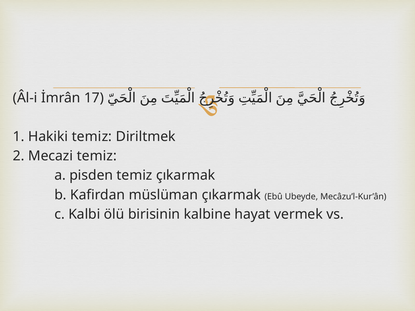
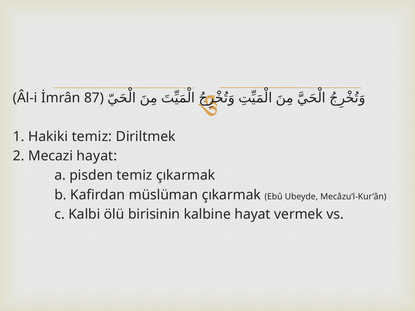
17: 17 -> 87 (94, 98)
Mecazi temiz: temiz -> hayat (97, 156)
